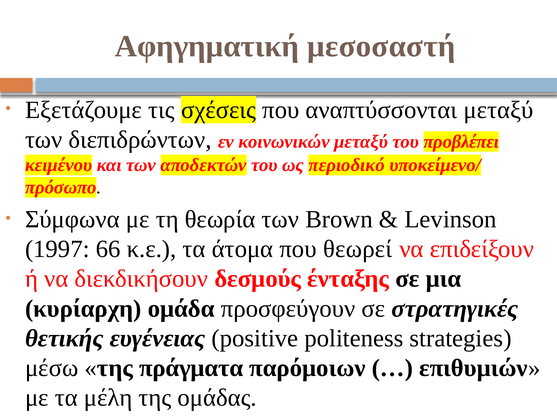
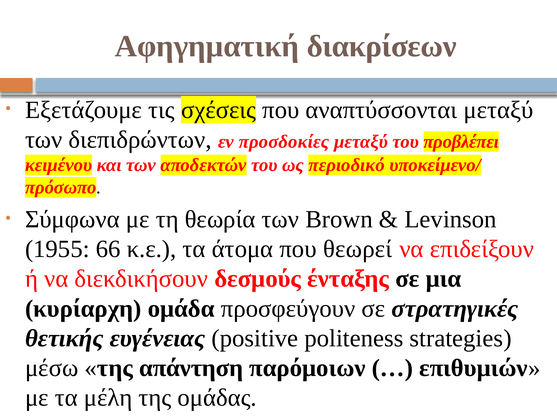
μεσοσαστή: μεσοσαστή -> διακρίσεων (382, 46)
κοινωνικών: κοινωνικών -> προσδοκίες (284, 142)
1997: 1997 -> 1955 (57, 249)
πράγματα: πράγματα -> απάντηση (191, 368)
